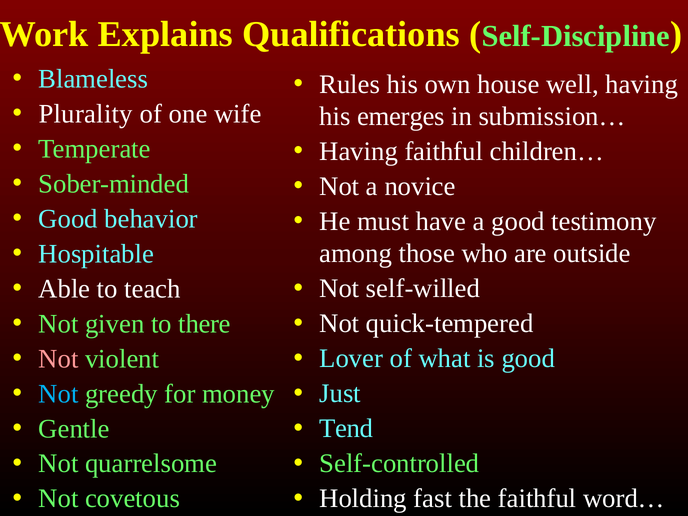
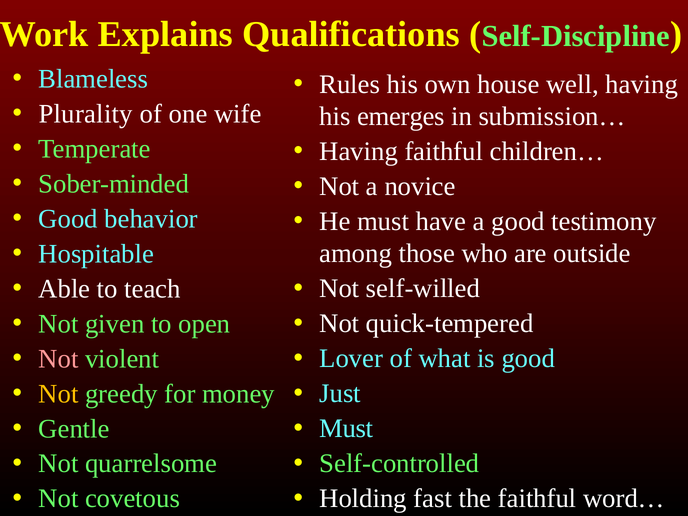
there: there -> open (204, 324)
Not colour: light blue -> yellow (58, 394)
Tend: Tend -> Must (346, 429)
